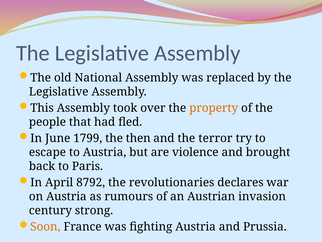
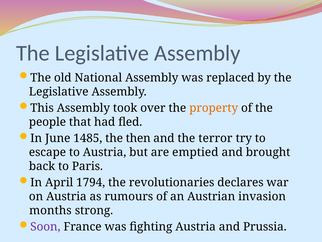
1799: 1799 -> 1485 (88, 138)
violence: violence -> emptied (195, 152)
8792: 8792 -> 1794 (91, 182)
century: century -> months (50, 210)
Soon colour: orange -> purple (45, 226)
